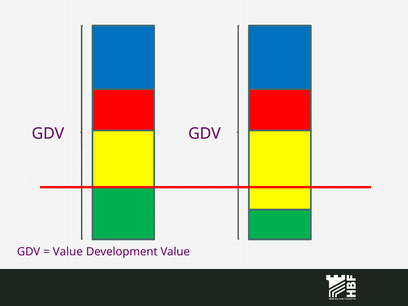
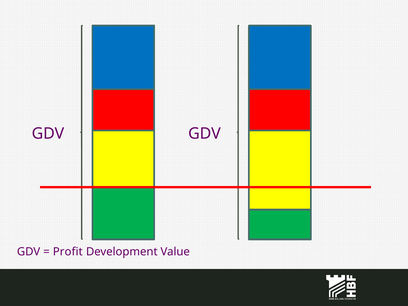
Value: Value -> Profit (68, 252)
